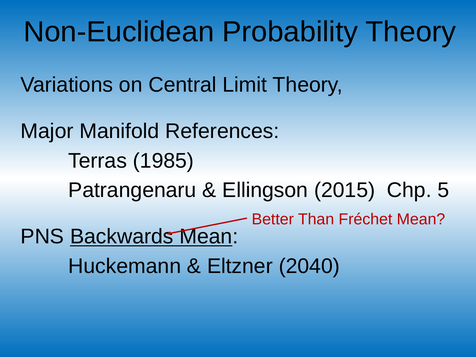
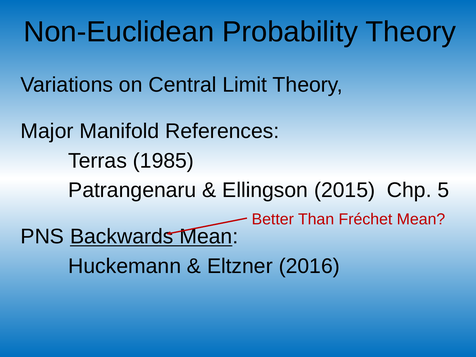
2040: 2040 -> 2016 (309, 266)
